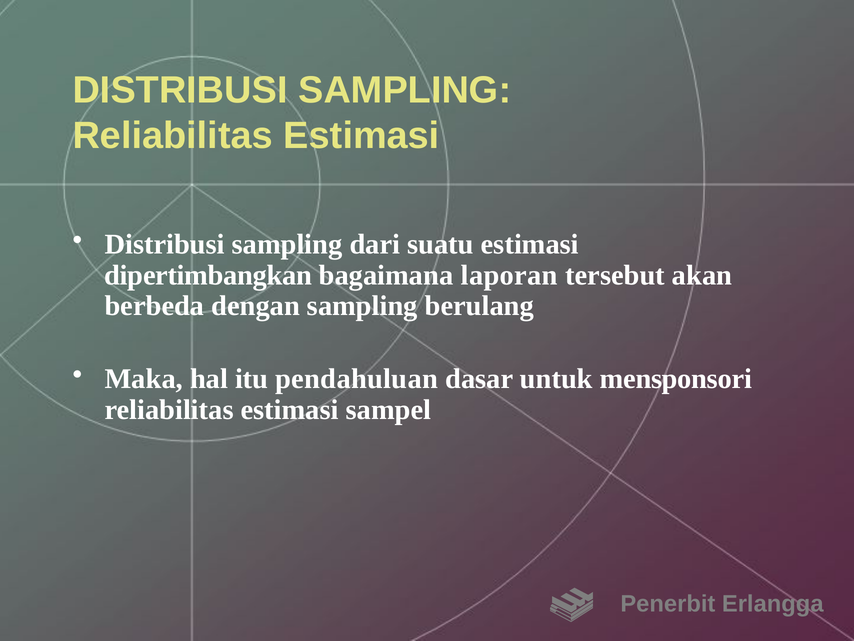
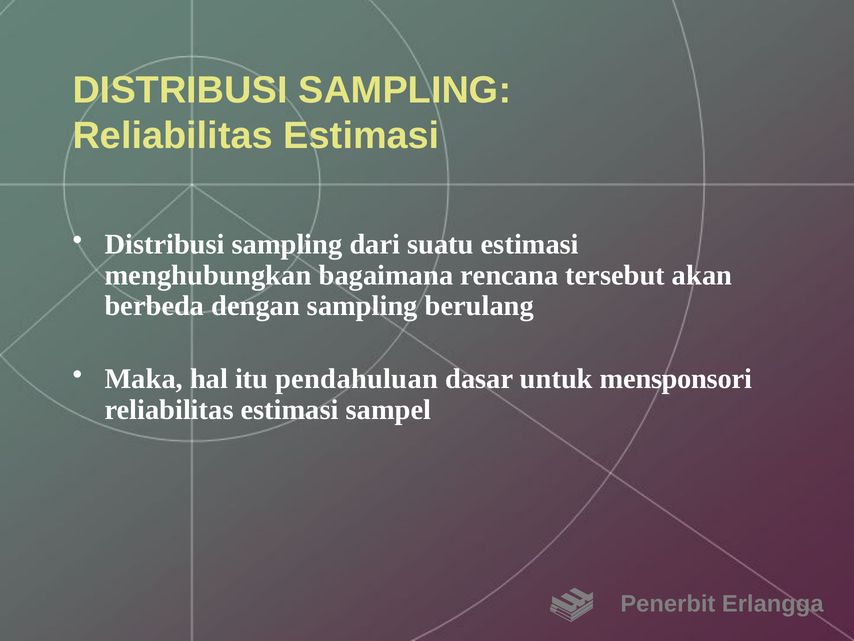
dipertimbangkan: dipertimbangkan -> menghubungkan (208, 275)
laporan: laporan -> rencana (509, 275)
